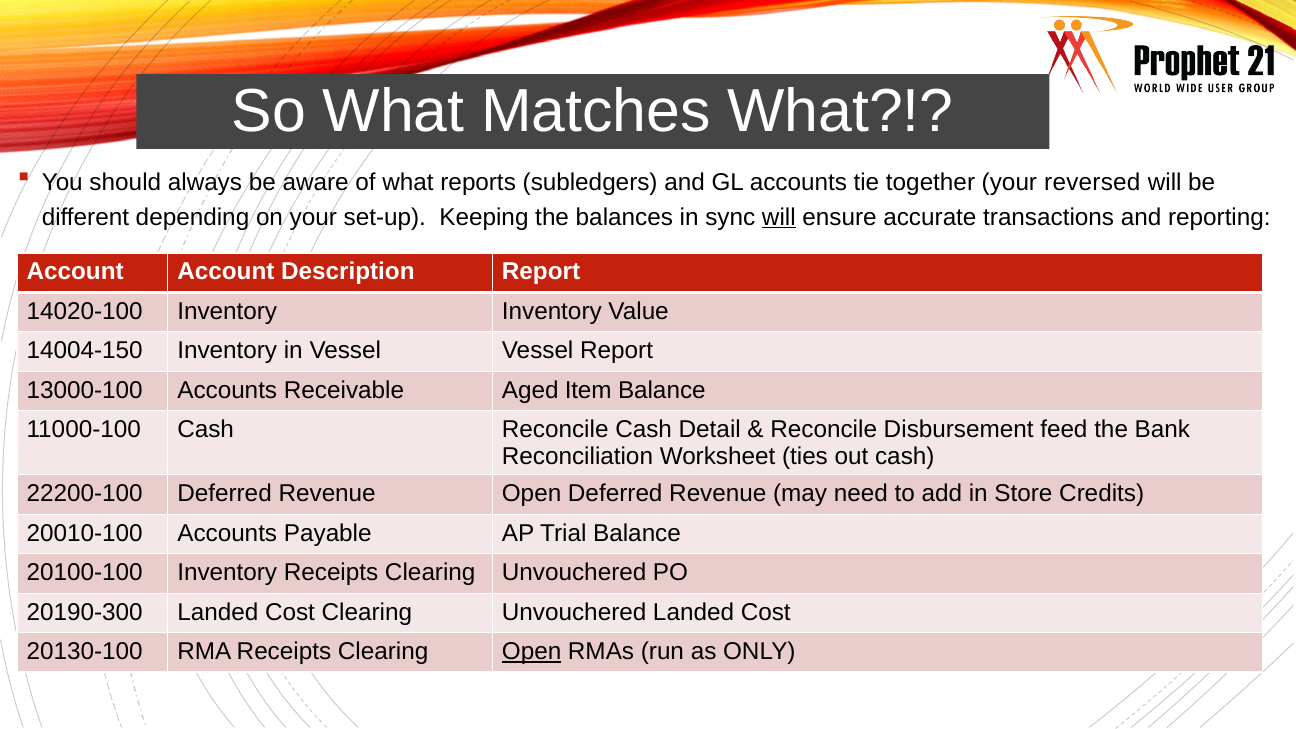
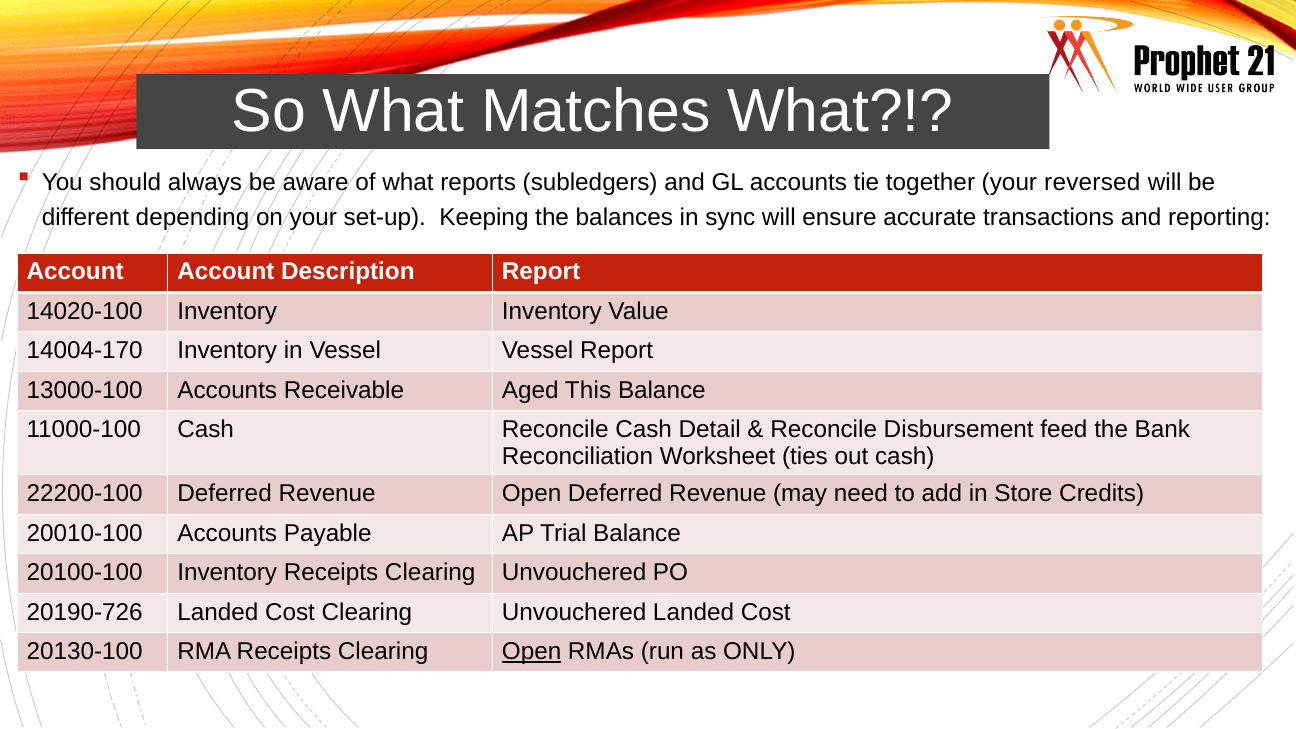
will underline: present -> none (779, 217)
14004-150: 14004-150 -> 14004-170 (85, 351)
Item: Item -> This (588, 390)
20190-300: 20190-300 -> 20190-726 (85, 612)
